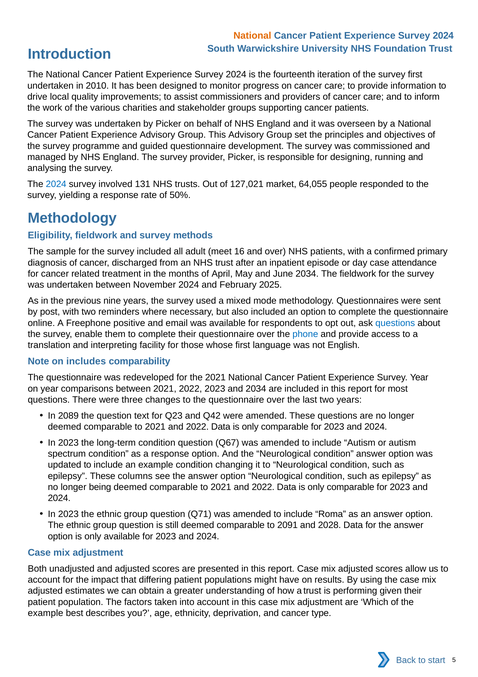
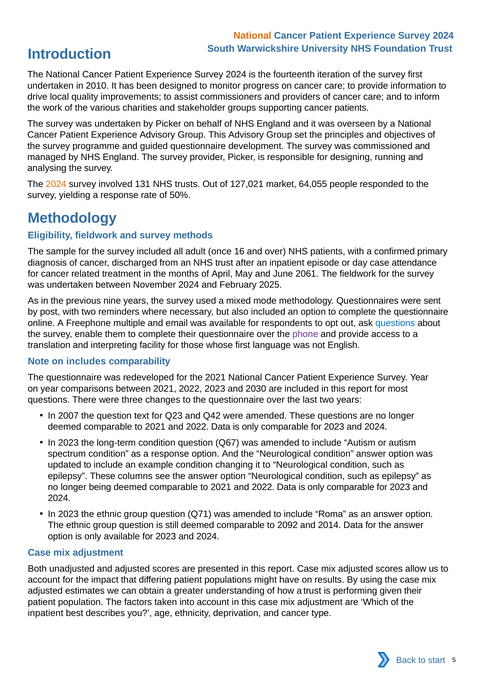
2024 colour: blue -> orange (56, 184)
meet: meet -> once (220, 251)
June 2034: 2034 -> 2061 (307, 274)
positive: positive -> multiple (129, 323)
phone colour: blue -> purple (305, 334)
and 2034: 2034 -> 2030 (256, 388)
2089: 2089 -> 2007 (68, 415)
2091: 2091 -> 2092 (287, 525)
2028: 2028 -> 2014 (330, 525)
example: example -> inpatient (46, 613)
